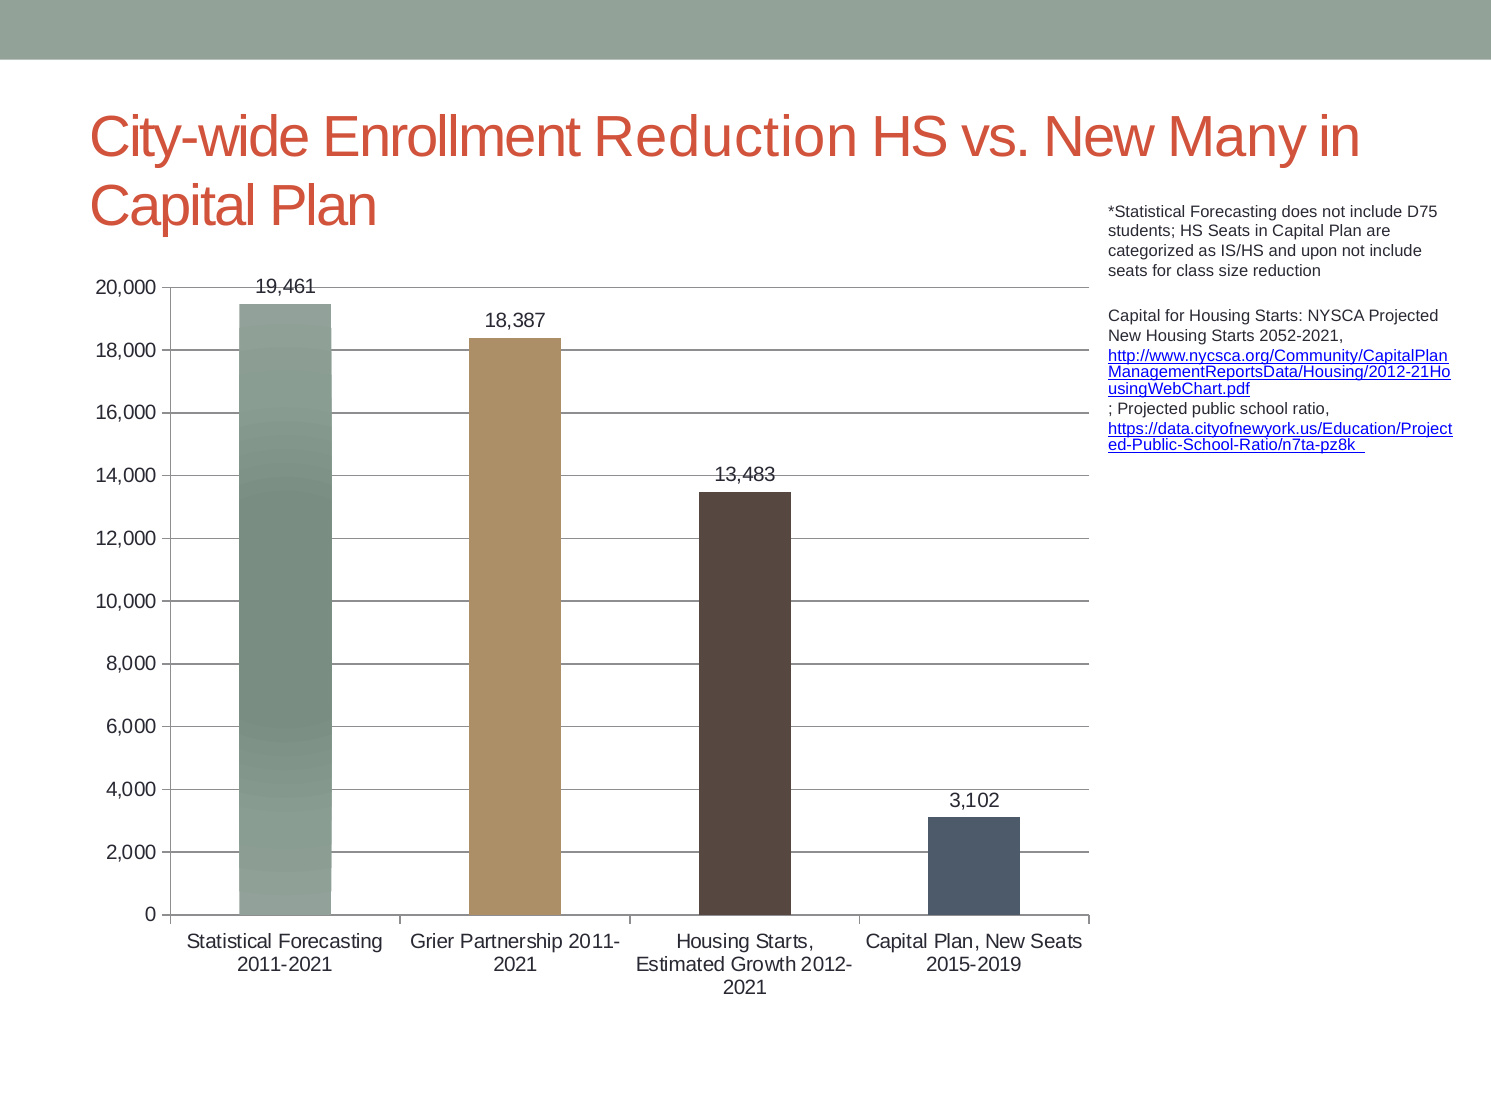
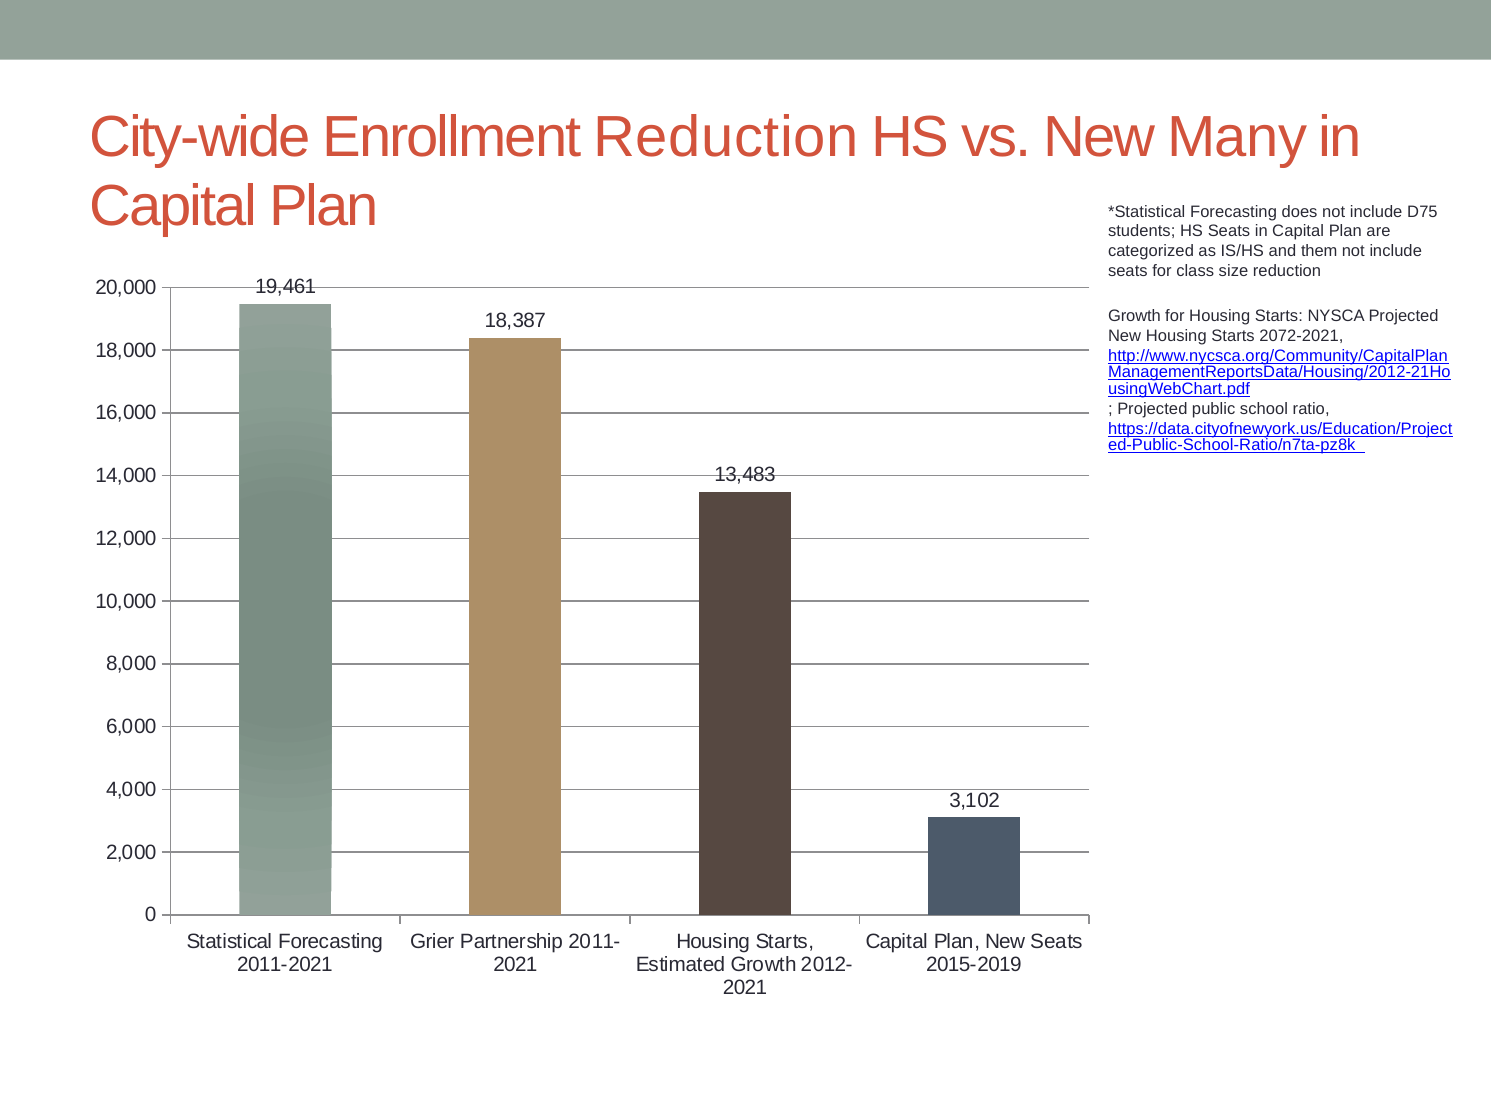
upon: upon -> them (1319, 251)
Capital: Capital -> Growth (1134, 316)
2052-2021: 2052-2021 -> 2072-2021 (1301, 336)
